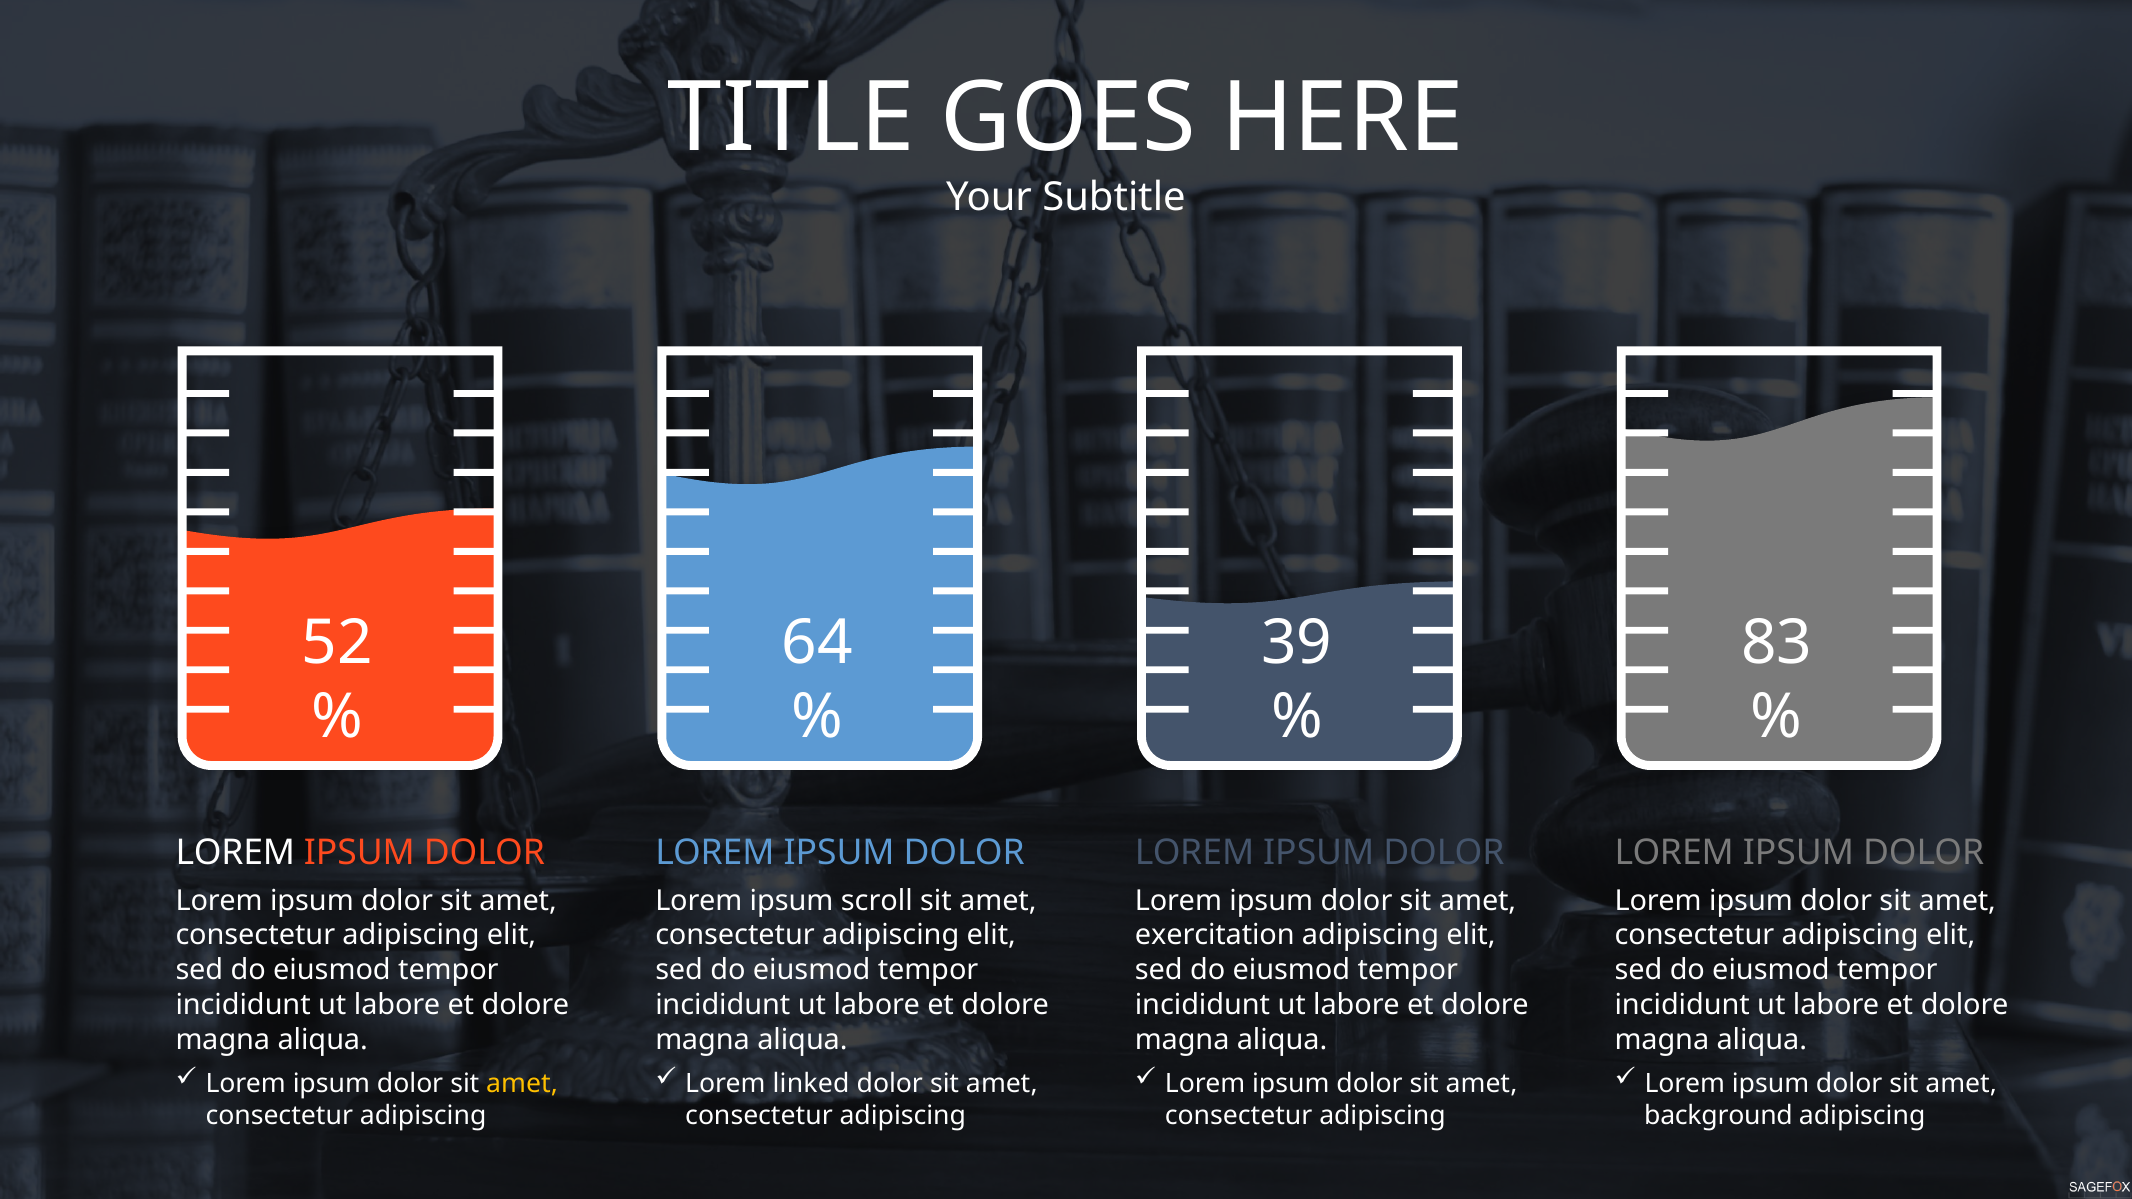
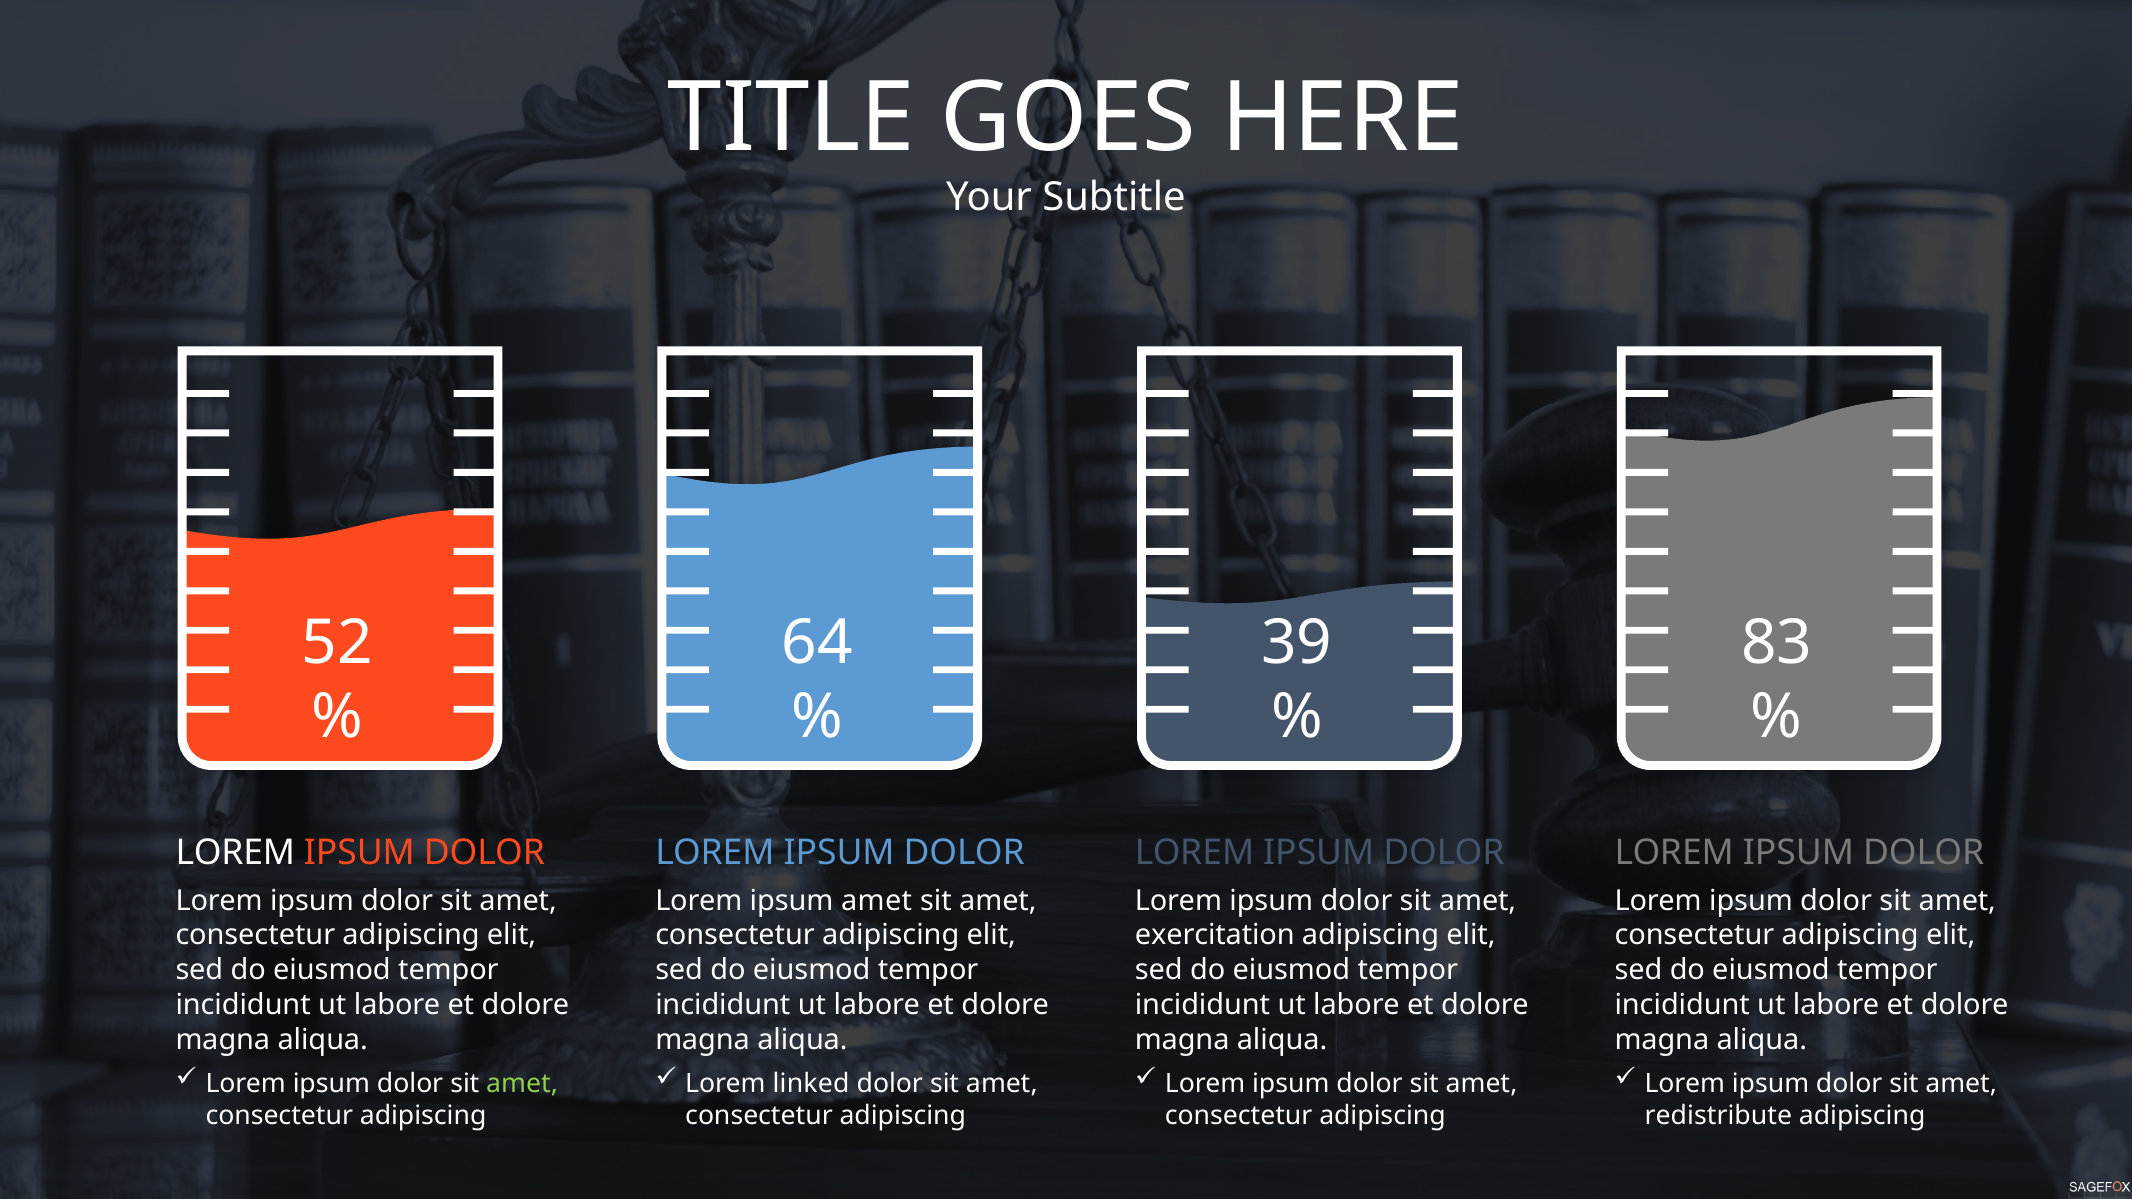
ipsum scroll: scroll -> amet (877, 901)
amet colour: yellow -> light green (522, 1083)
background: background -> redistribute (1718, 1115)
